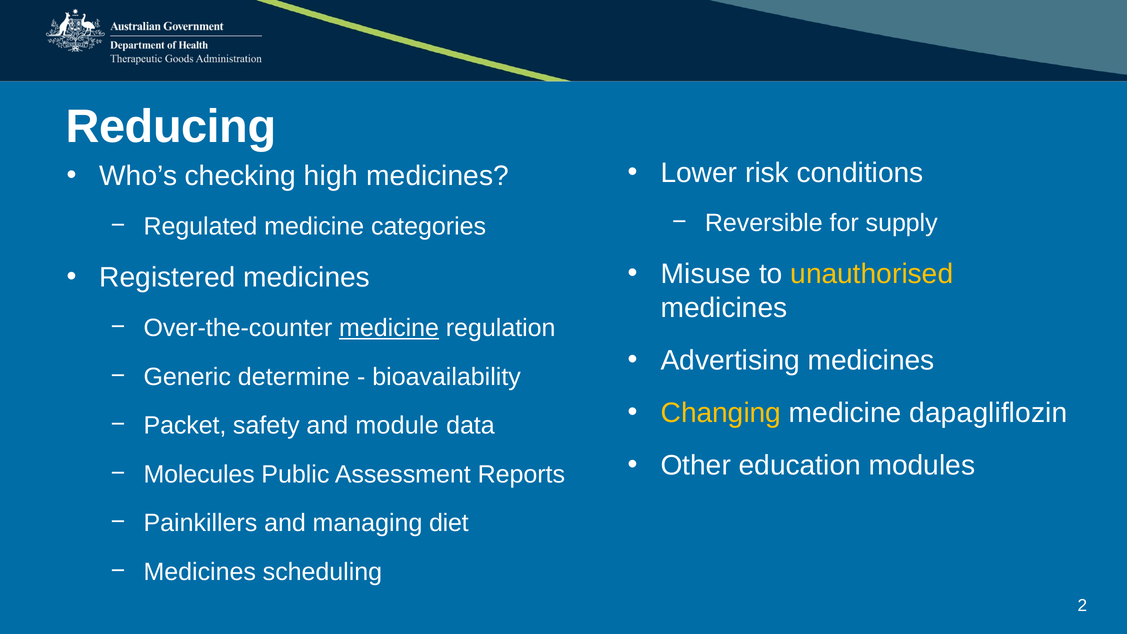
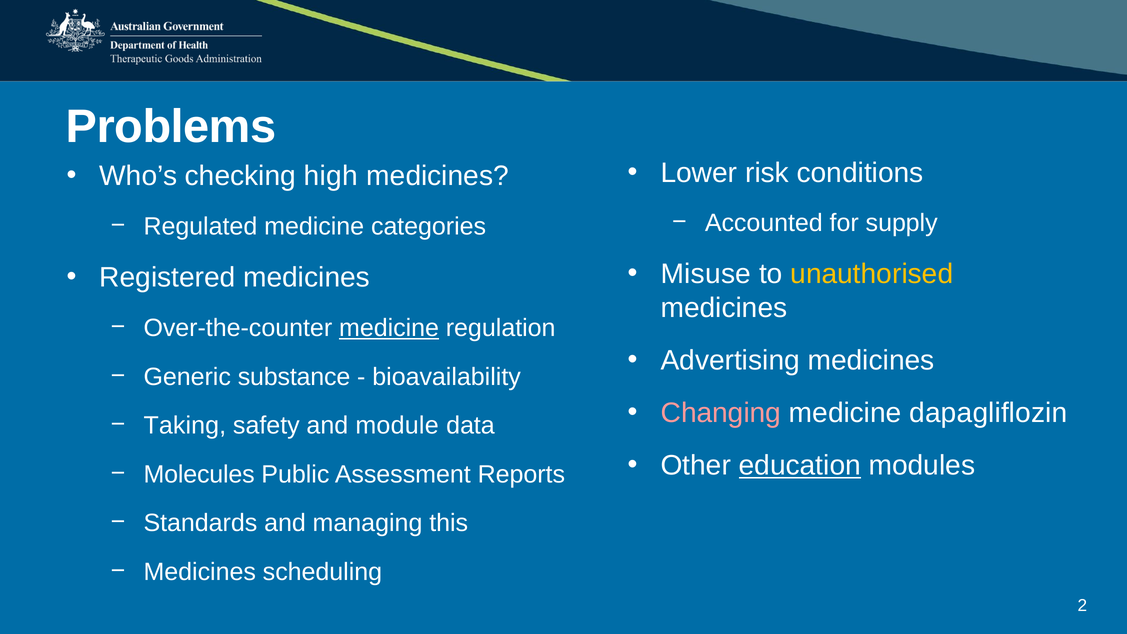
Reducing: Reducing -> Problems (171, 127)
Reversible: Reversible -> Accounted (764, 223)
determine: determine -> substance (294, 377)
Changing colour: yellow -> pink (721, 413)
Packet: Packet -> Taking (185, 426)
education underline: none -> present (800, 466)
Painkillers: Painkillers -> Standards (200, 523)
diet: diet -> this (449, 523)
